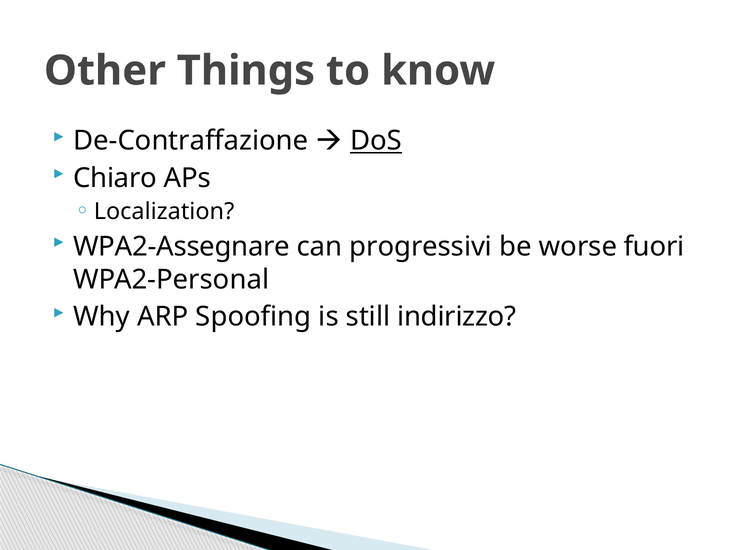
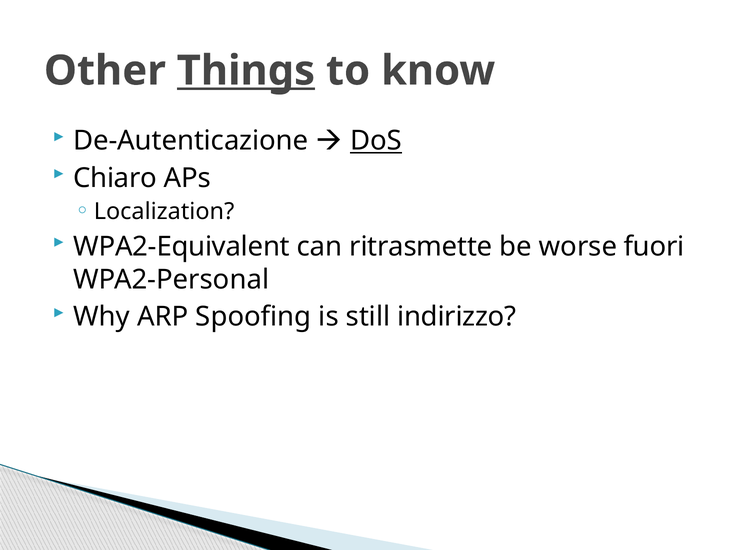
Things underline: none -> present (246, 71)
De-Contraffazione: De-Contraffazione -> De-Autenticazione (191, 141)
WPA2-Assegnare: WPA2-Assegnare -> WPA2-Equivalent (182, 247)
progressivi: progressivi -> ritrasmette (421, 247)
